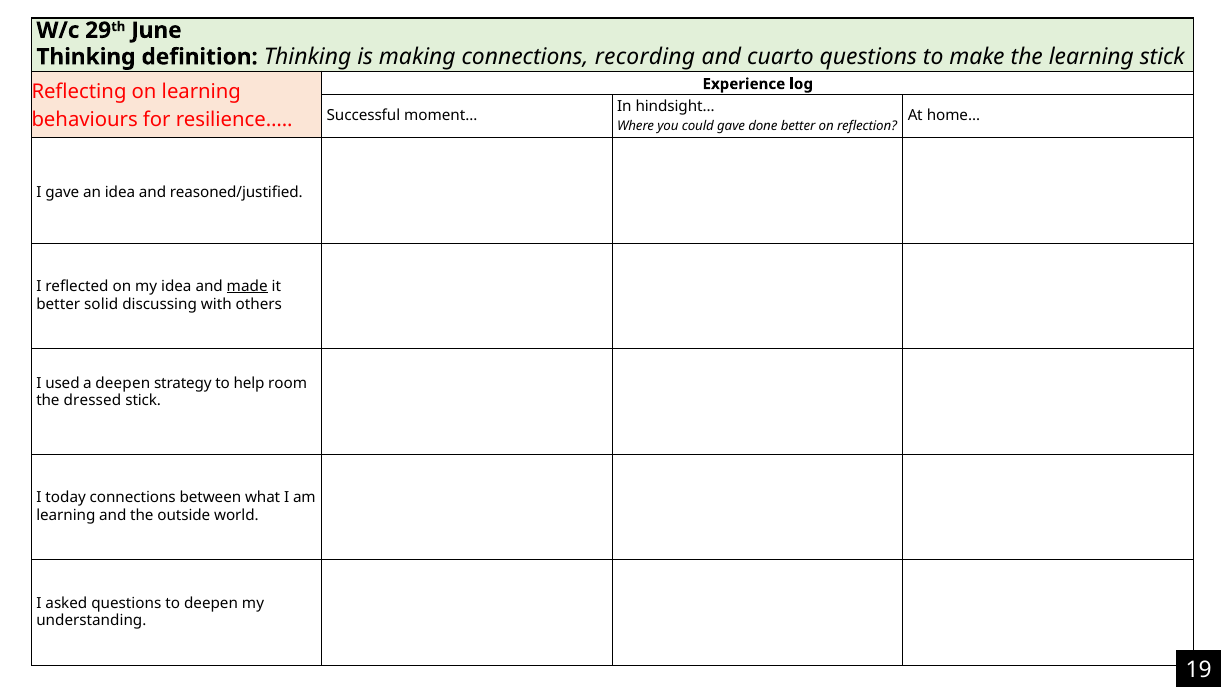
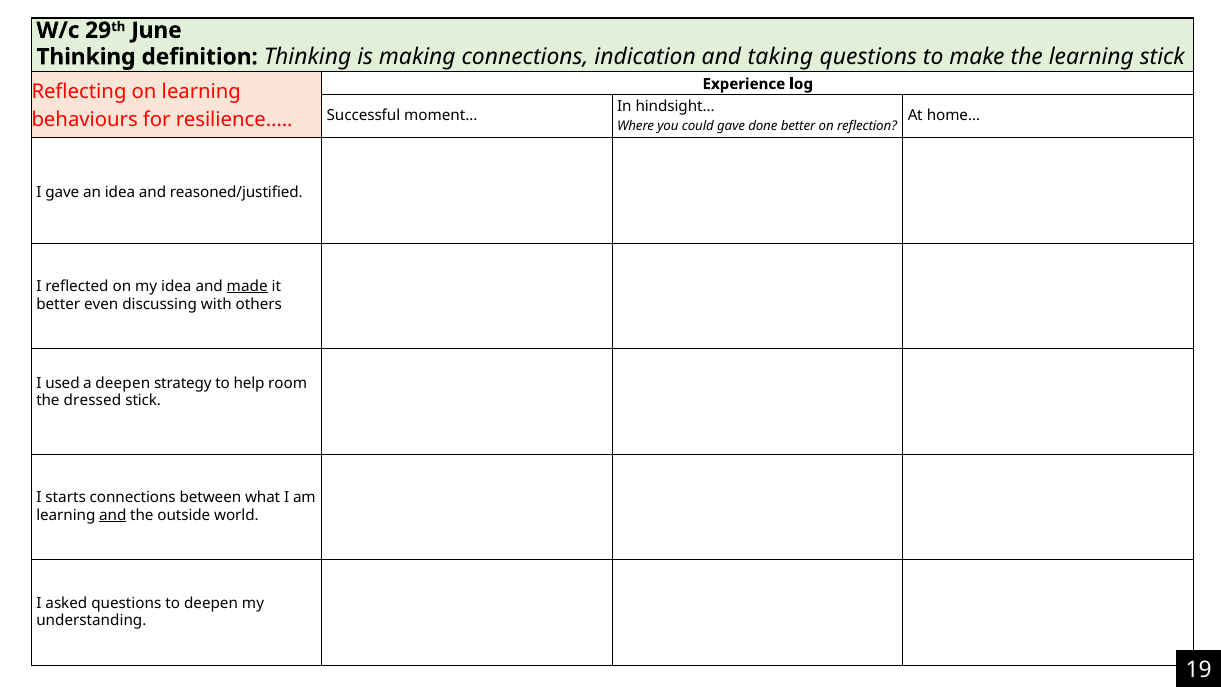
recording: recording -> indication (645, 57)
cuarto: cuarto -> taking (780, 57)
solid: solid -> even (101, 304)
today: today -> starts (66, 497)
and underline: none -> present (113, 515)
